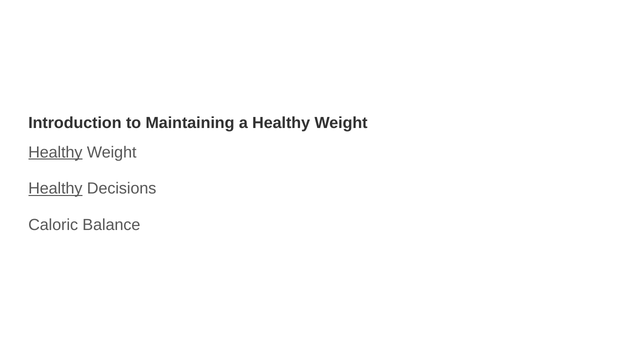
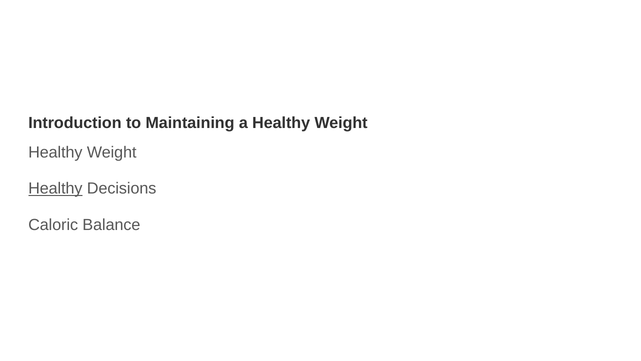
Healthy underline: present -> none (55, 152)
